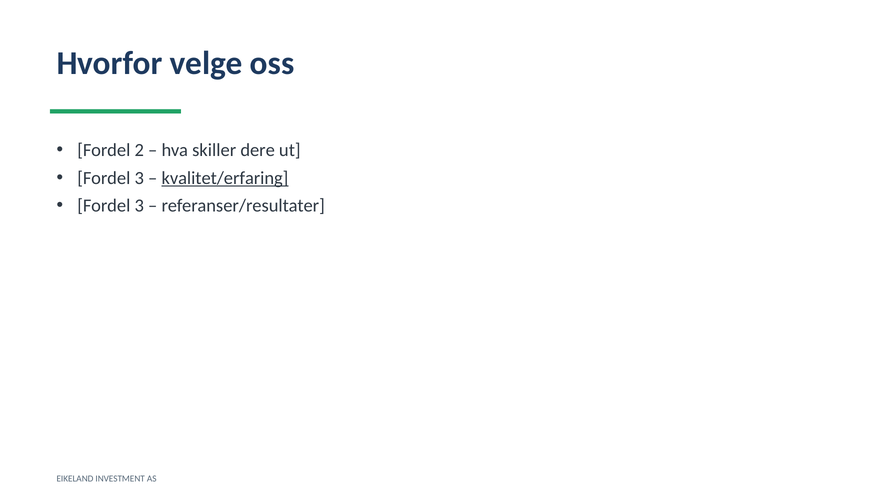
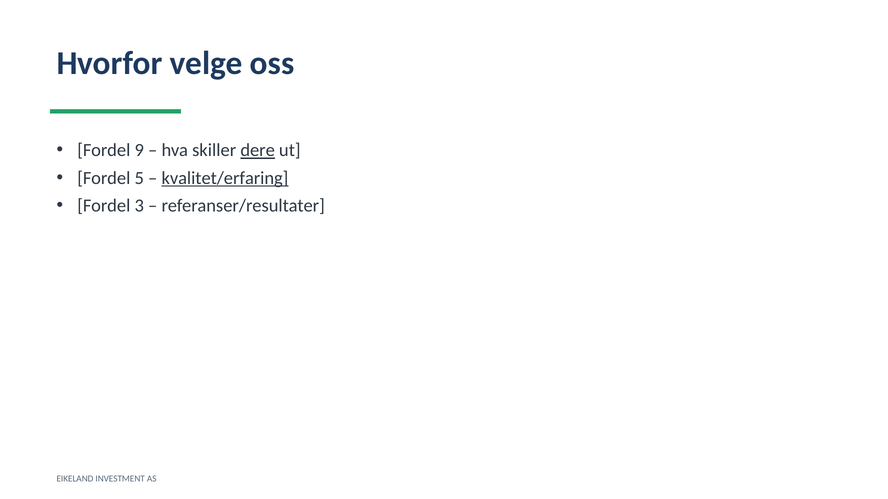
2: 2 -> 9 (139, 150)
dere underline: none -> present (258, 150)
3: 3 -> 5 (139, 178)
